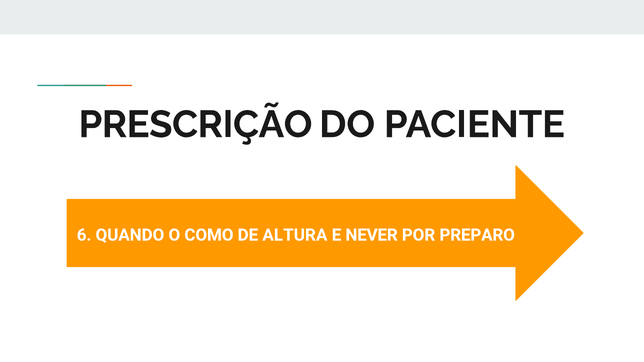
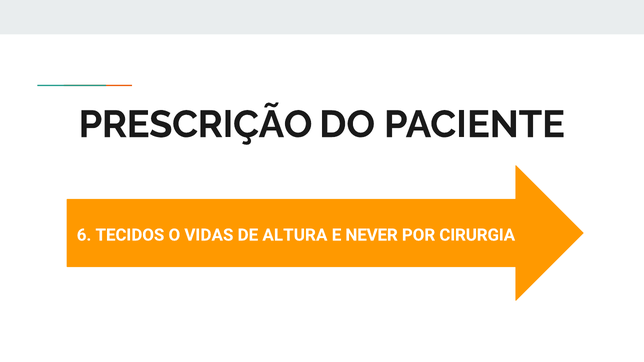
QUANDO: QUANDO -> TECIDOS (130, 235)
COMO: COMO -> VIDAS (209, 235)
PREPARO: PREPARO -> CIRURGIA (477, 235)
